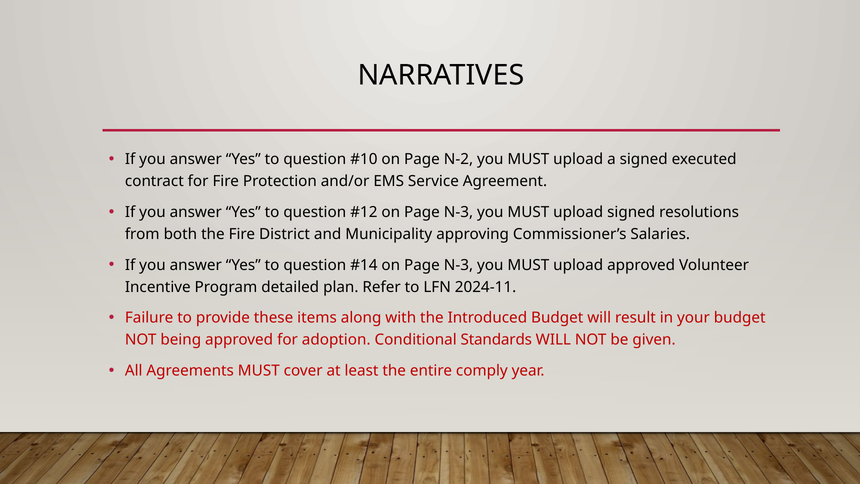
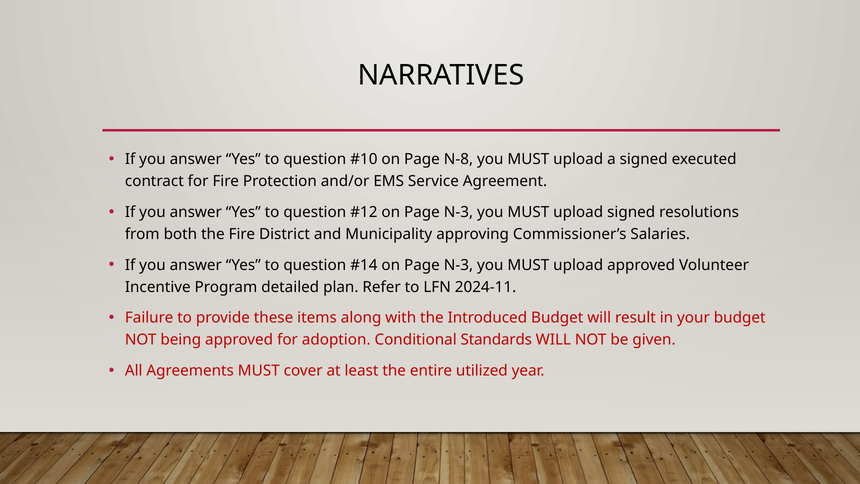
N-2: N-2 -> N-8 (458, 159)
comply: comply -> utilized (482, 371)
